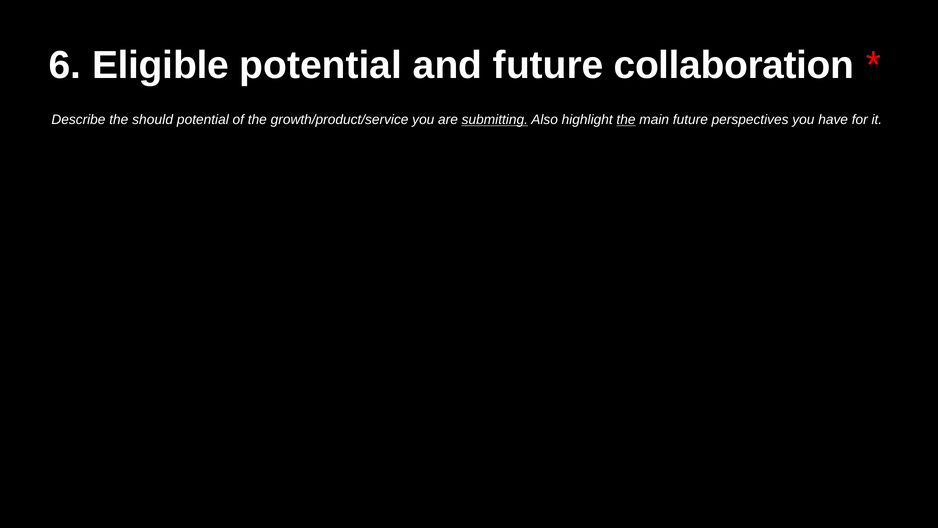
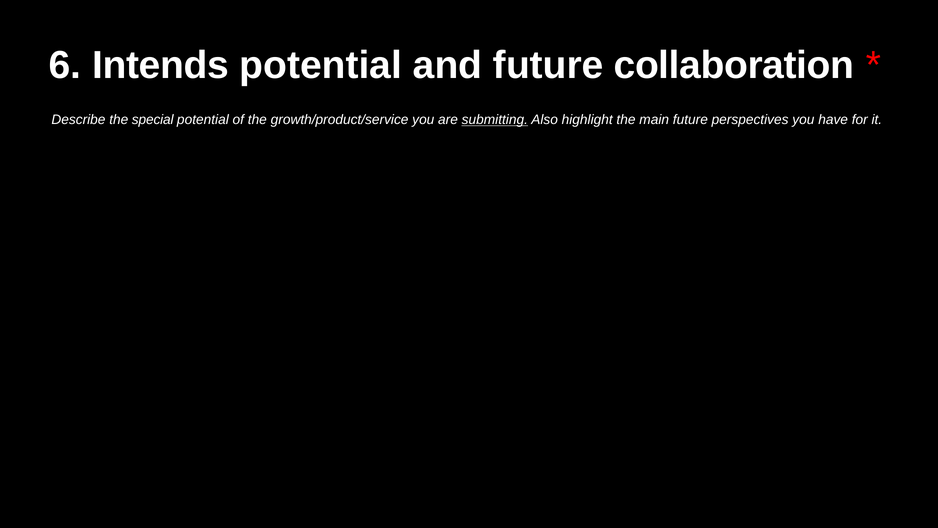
Eligible: Eligible -> Intends (160, 65)
should: should -> special (153, 120)
the underline: present -> none (626, 120)
